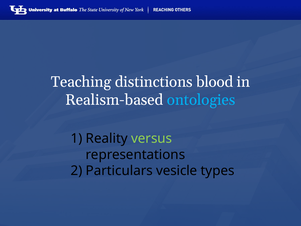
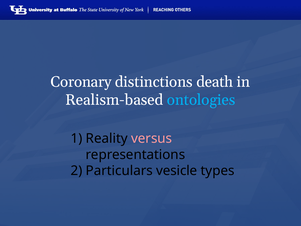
Teaching: Teaching -> Coronary (81, 82)
blood: blood -> death (215, 82)
versus colour: light green -> pink (152, 138)
